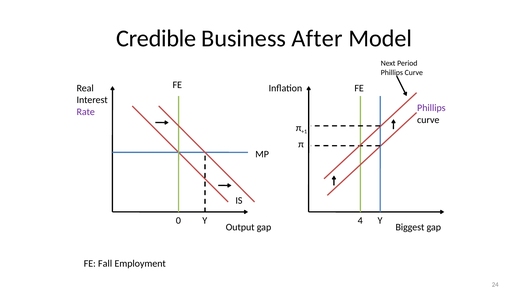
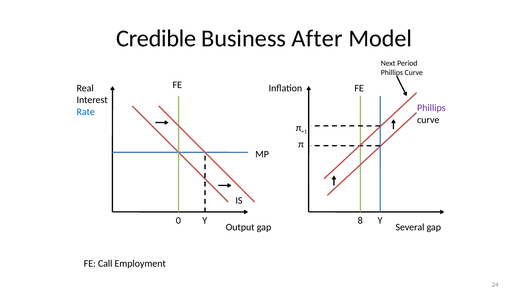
Rate colour: purple -> blue (86, 112)
4: 4 -> 8 (360, 220)
Biggest: Biggest -> Several (410, 227)
Fall: Fall -> Call (105, 263)
